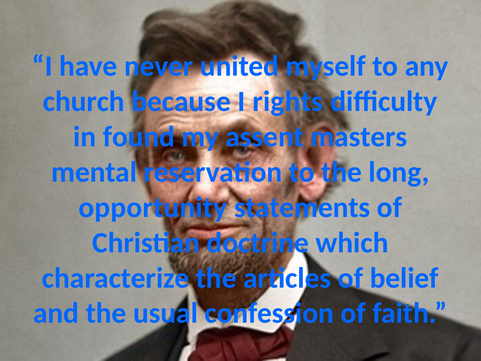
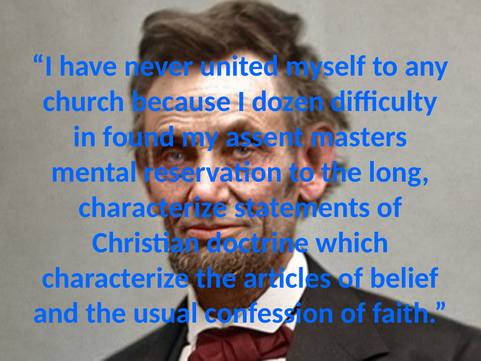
rights: rights -> dozen (288, 101)
opportunity: opportunity -> characterize (153, 207)
